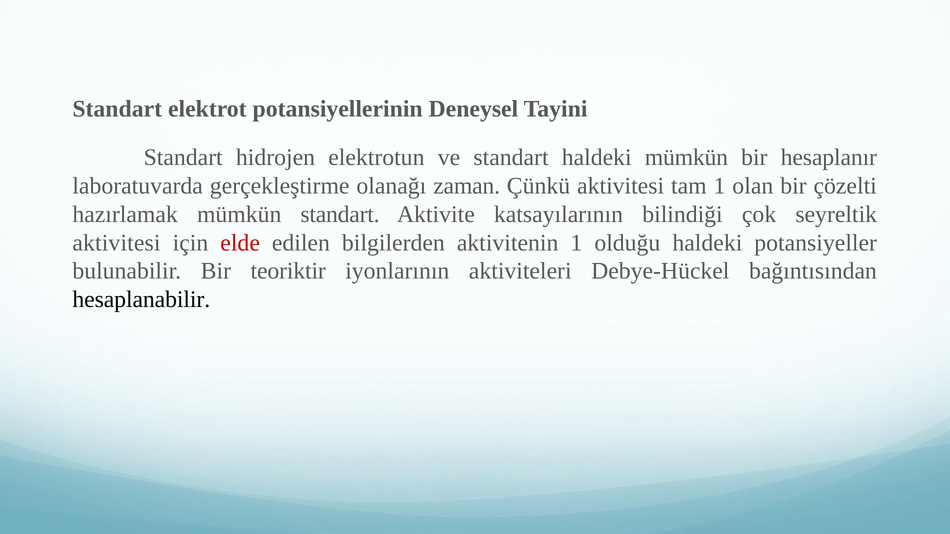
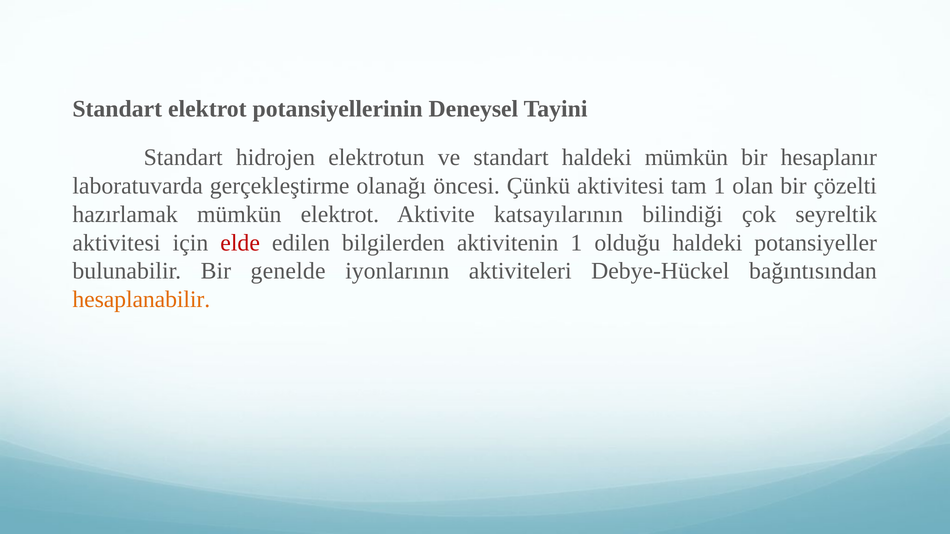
zaman: zaman -> öncesi (467, 186)
mümkün standart: standart -> elektrot (340, 214)
teoriktir: teoriktir -> genelde (288, 271)
hesaplanabilir colour: black -> orange (141, 300)
